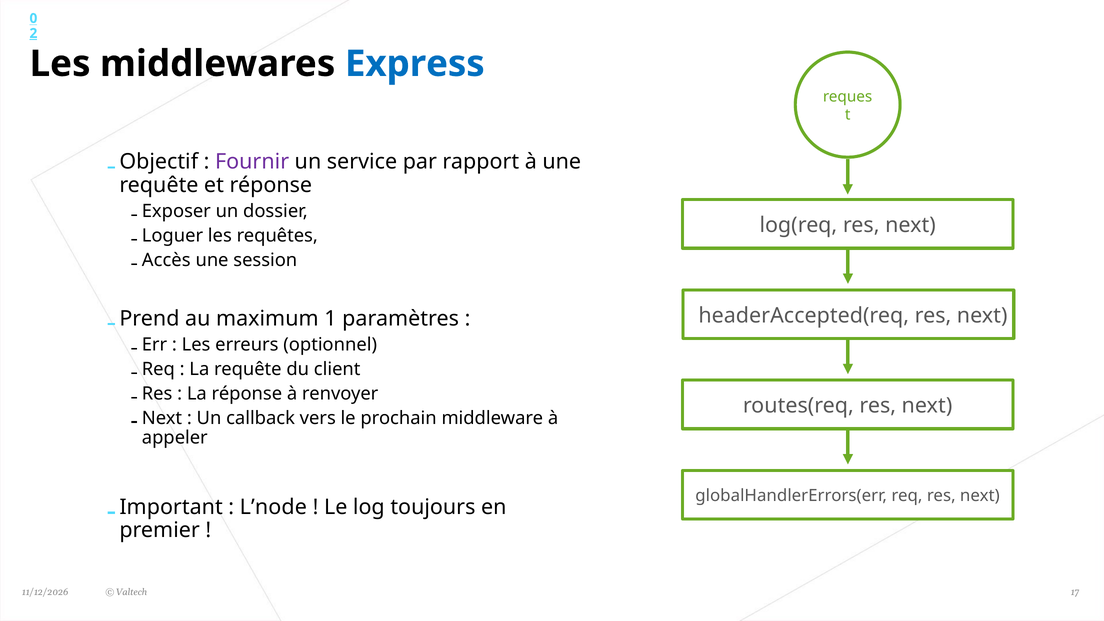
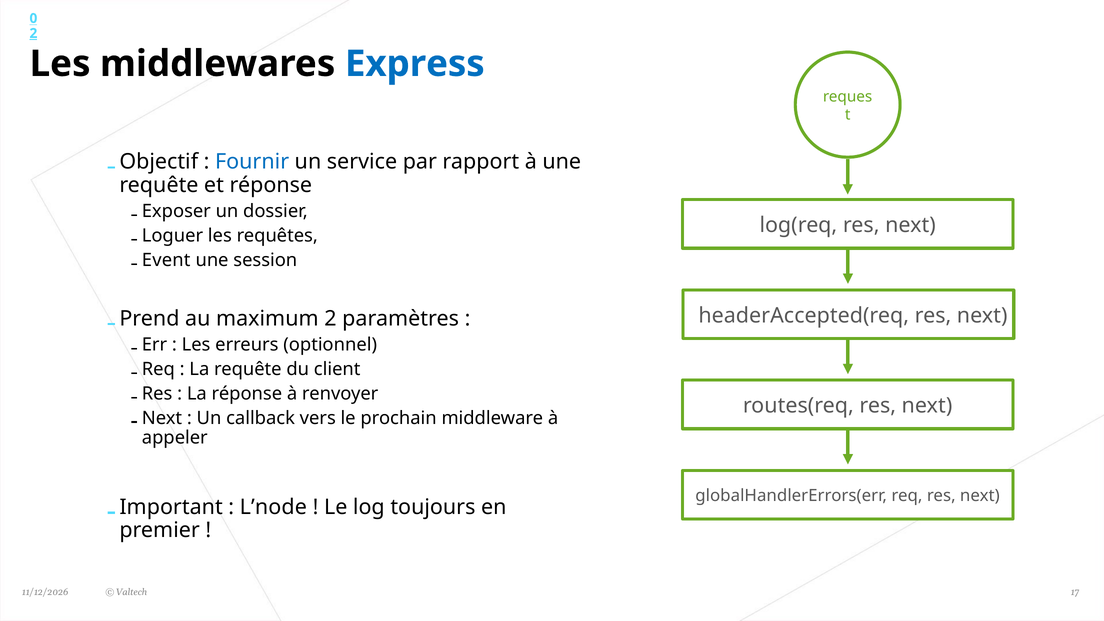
Fournir colour: purple -> blue (252, 162)
Accès: Accès -> Event (166, 260)
maximum 1: 1 -> 2 (331, 318)
